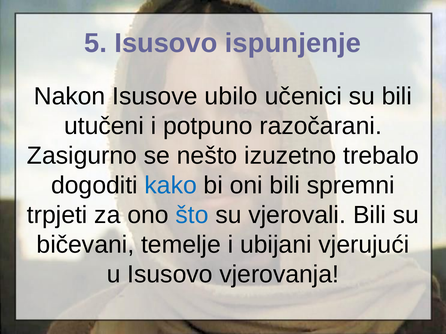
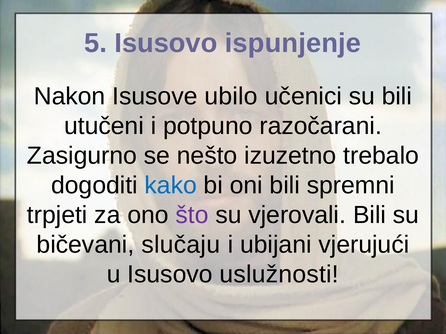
što colour: blue -> purple (192, 215)
temelje: temelje -> slučaju (181, 245)
vjerovanja: vjerovanja -> uslužnosti (279, 275)
